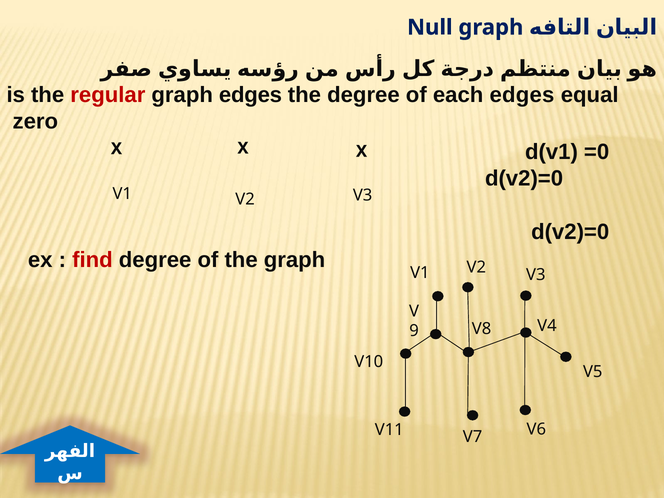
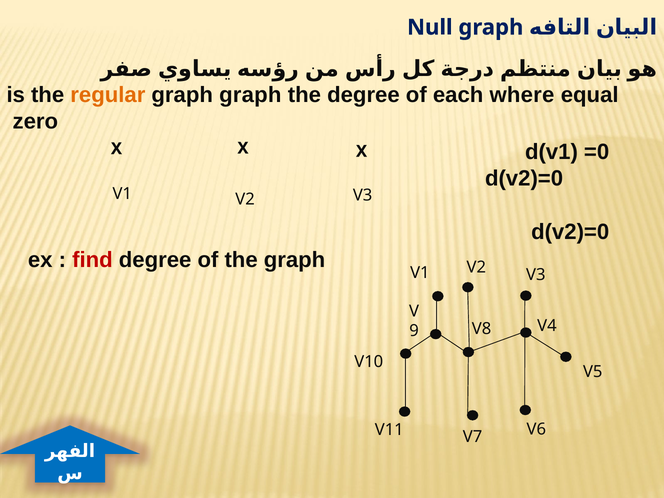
regular colour: red -> orange (108, 95)
graph edges: edges -> graph (250, 95)
each edges: edges -> where (522, 95)
